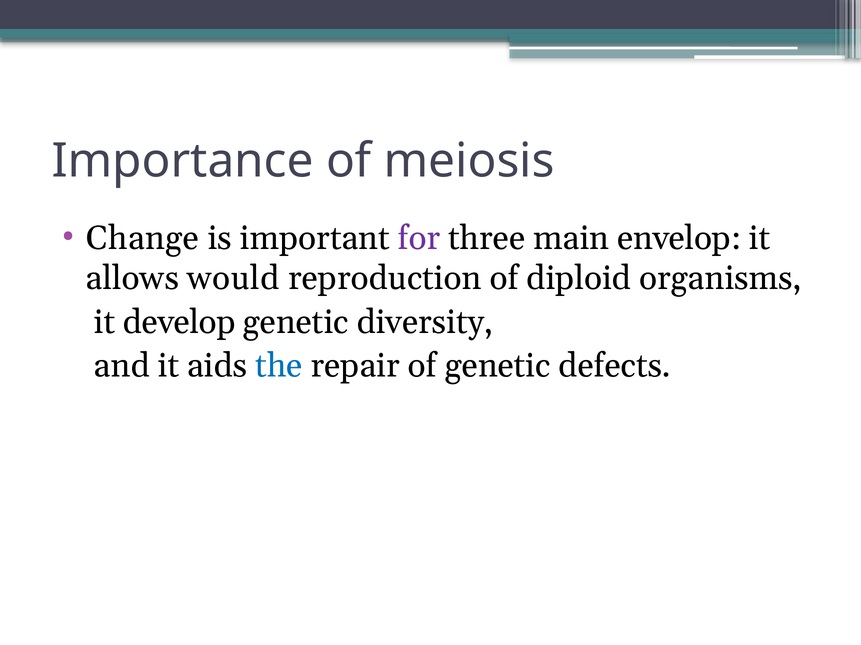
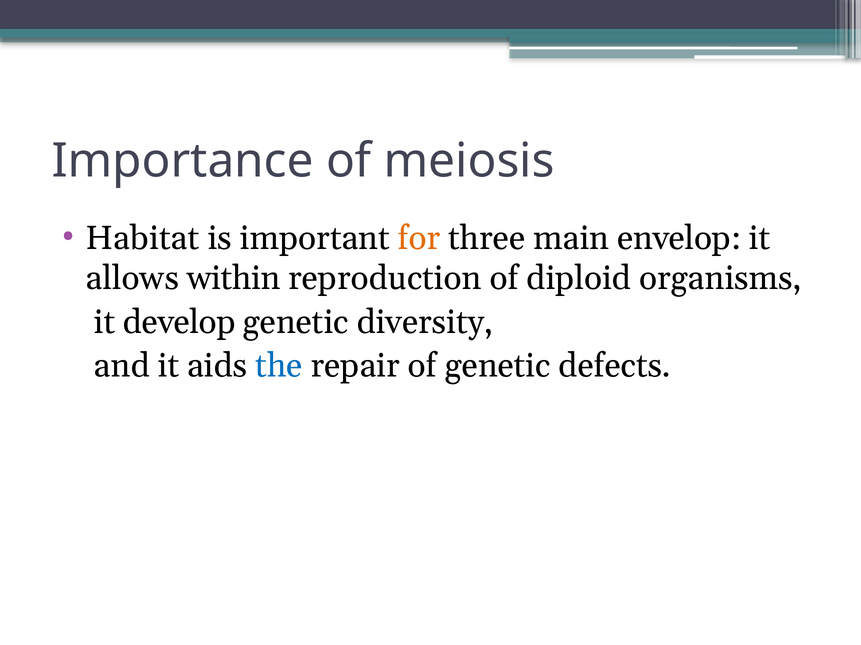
Change: Change -> Habitat (143, 238)
for colour: purple -> orange (419, 238)
would: would -> within (234, 279)
